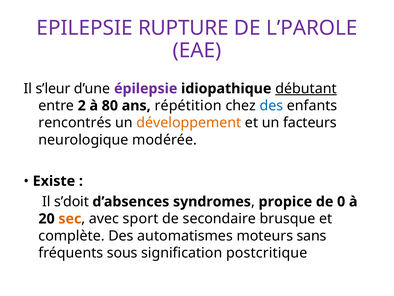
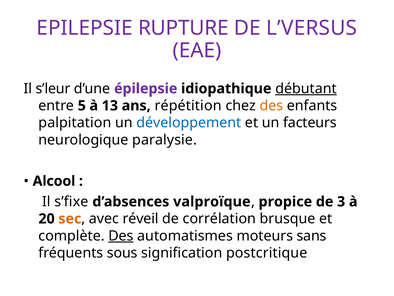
L’PAROLE: L’PAROLE -> L’VERSUS (312, 28)
2: 2 -> 5 (82, 106)
80: 80 -> 13 (110, 106)
des colour: blue -> orange (271, 106)
rencontrés: rencontrés -> palpitation (75, 123)
développement colour: orange -> blue (189, 123)
modérée: modérée -> paralysie (165, 140)
Existe: Existe -> Alcool (54, 181)
s’doit: s’doit -> s’fixe (71, 201)
syndromes: syndromes -> valproïque (212, 201)
0: 0 -> 3 (341, 201)
sport: sport -> réveil (141, 218)
secondaire: secondaire -> corrélation (219, 218)
Des underline: none -> present (121, 235)
